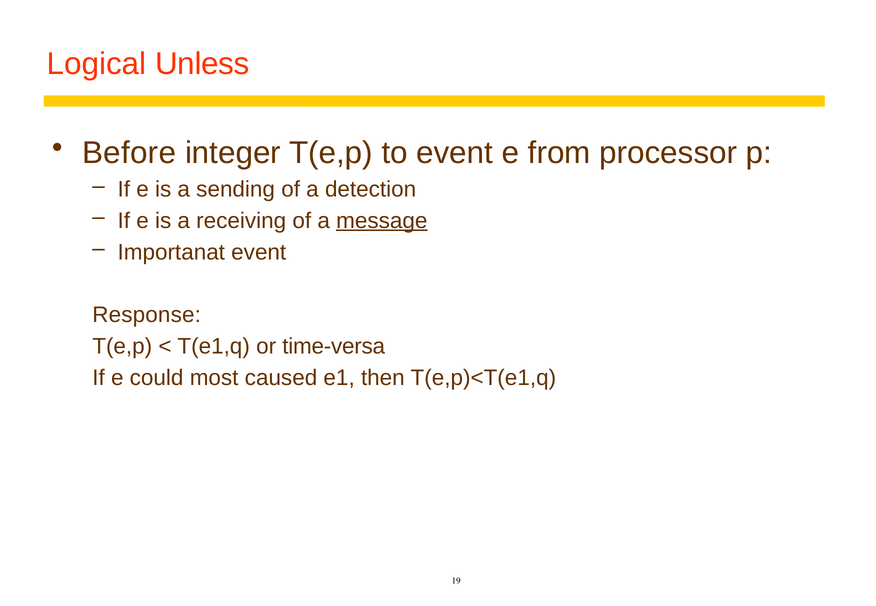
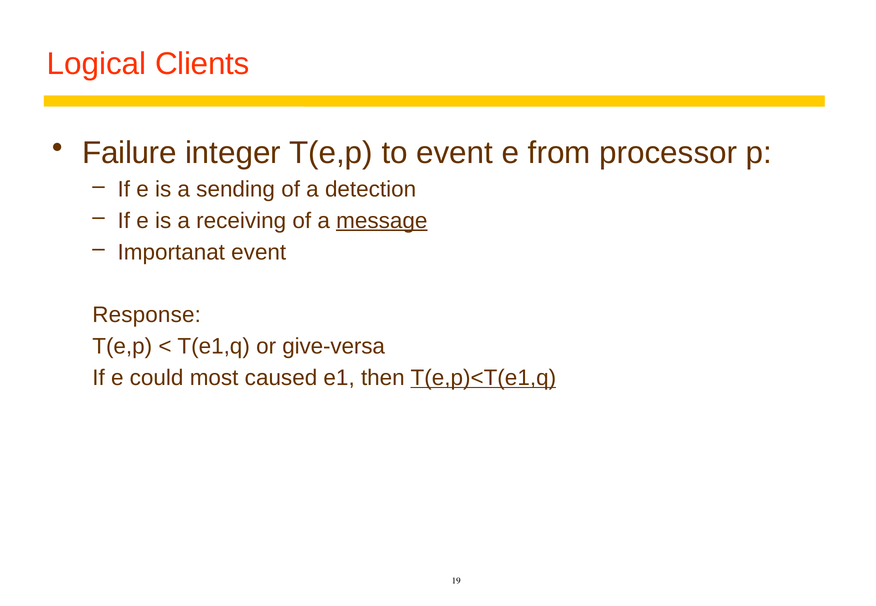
Unless: Unless -> Clients (202, 64)
Before: Before -> Failure (129, 153)
time-versa: time-versa -> give-versa (334, 347)
T(e,p)<T(e1,q underline: none -> present (483, 378)
